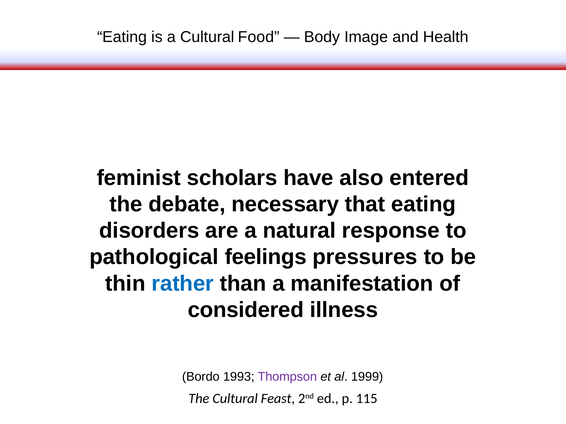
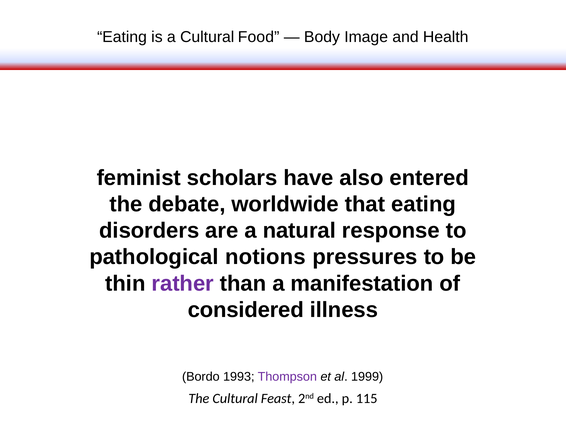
necessary: necessary -> worldwide (285, 204)
feelings: feelings -> notions (265, 257)
rather colour: blue -> purple (183, 284)
